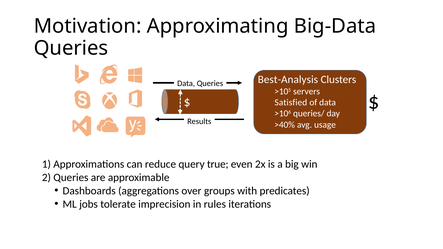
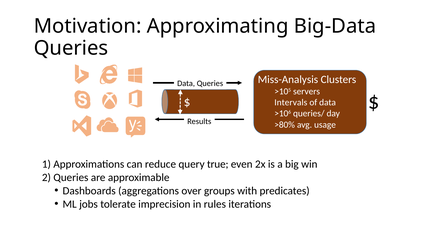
Best-Analysis: Best-Analysis -> Miss-Analysis (288, 79)
Satisfied: Satisfied -> Intervals (291, 103)
>40%: >40% -> >80% (285, 125)
